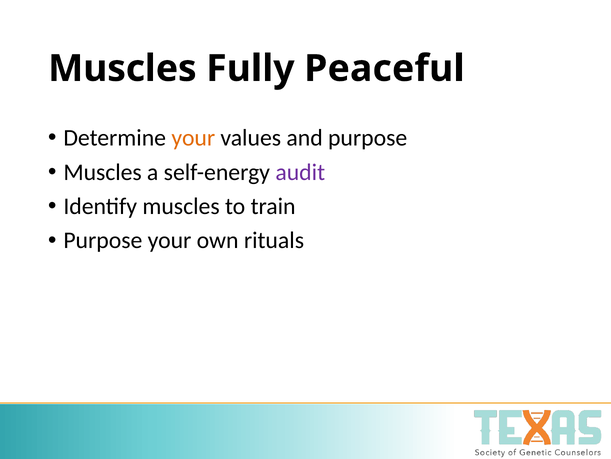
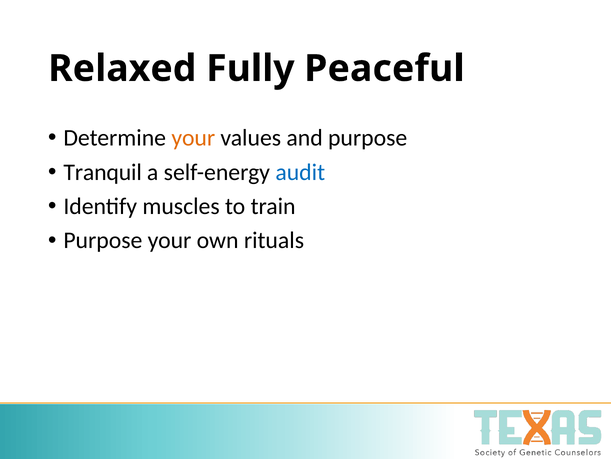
Muscles: Muscles -> Relaxed (122, 68)
Muscles: Muscles -> Tranquil (103, 172)
audit colour: purple -> blue (300, 172)
